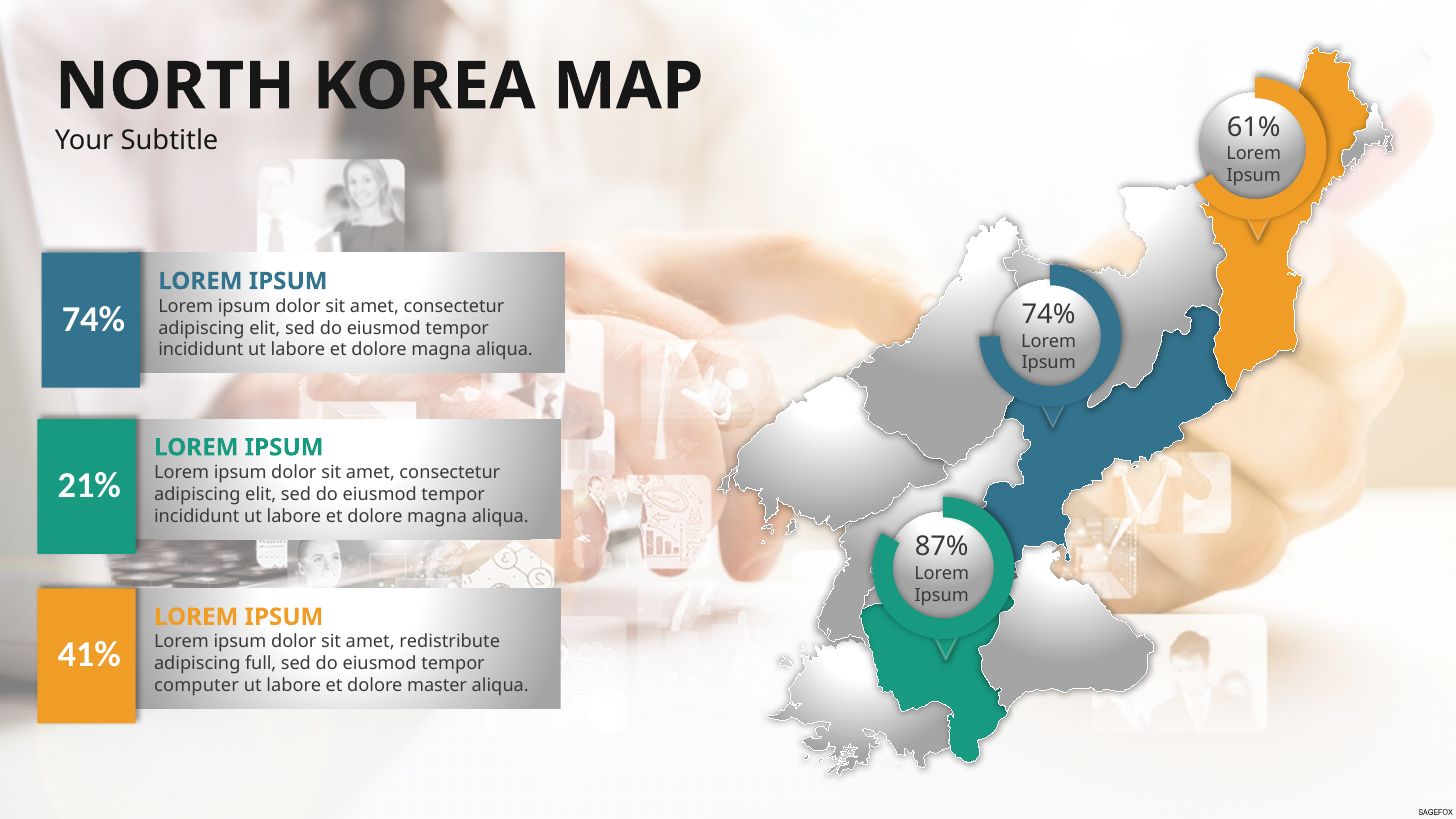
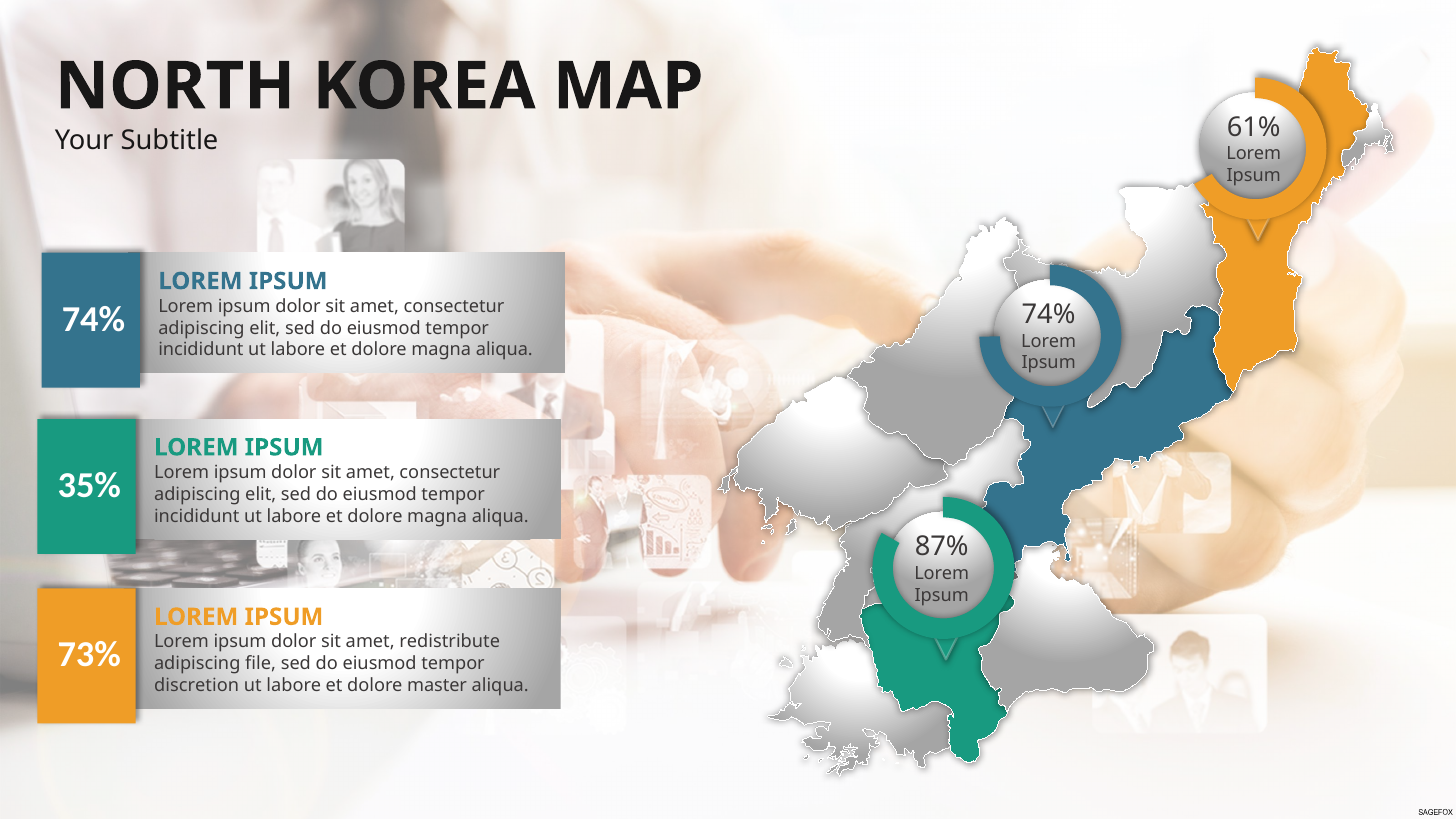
21%: 21% -> 35% (89, 485)
41%: 41% -> 73% (89, 655)
full: full -> file (261, 664)
computer: computer -> discretion (197, 686)
